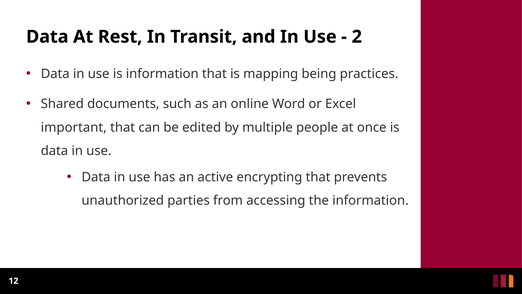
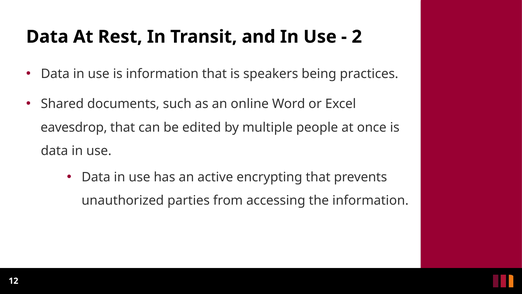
mapping: mapping -> speakers (271, 74)
important: important -> eavesdrop (74, 127)
